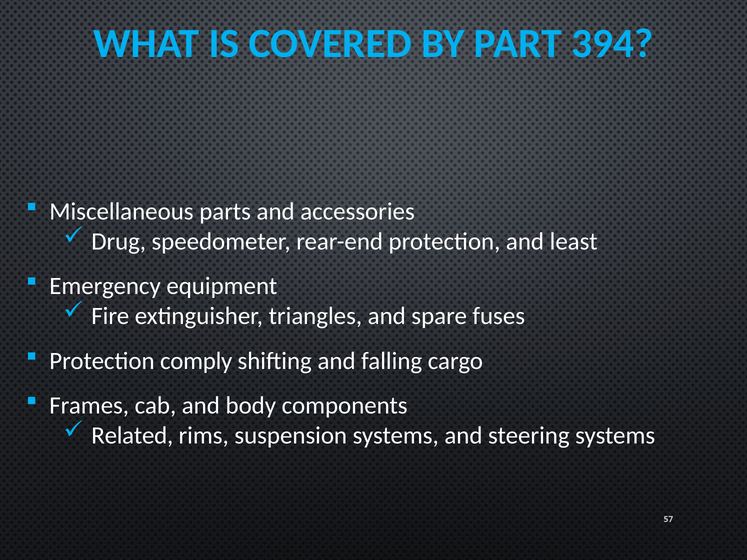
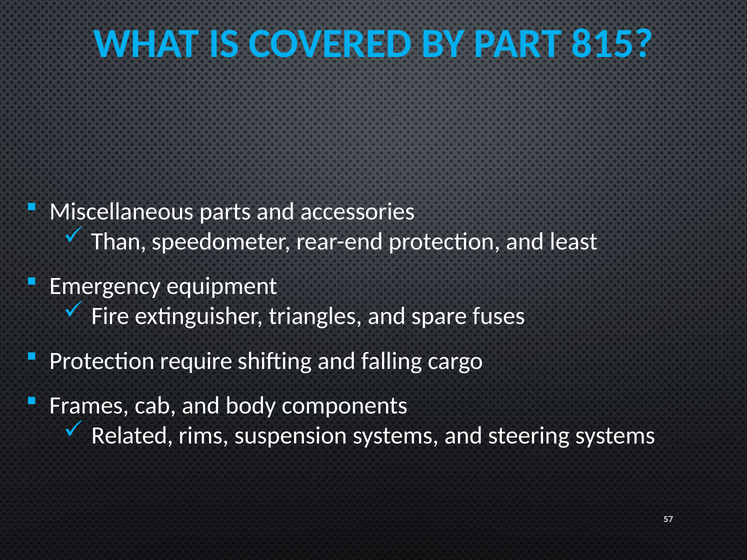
394: 394 -> 815 (612, 44)
Drug: Drug -> Than (119, 242)
comply: comply -> require (196, 361)
